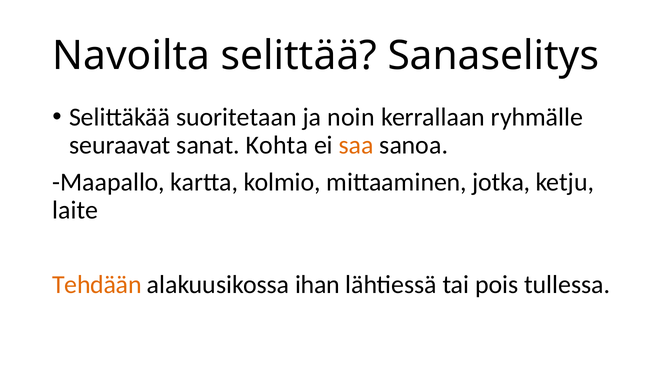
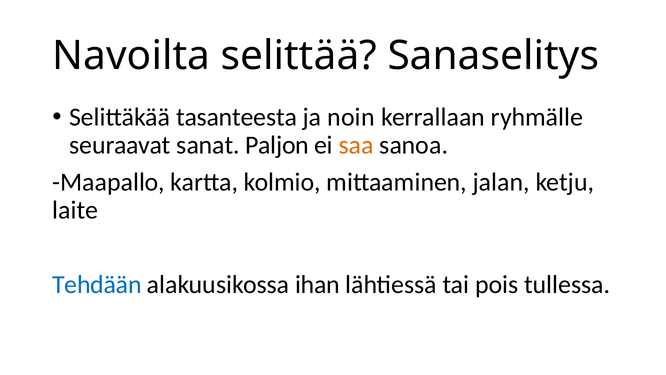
suoritetaan: suoritetaan -> tasanteesta (236, 117)
Kohta: Kohta -> Paljon (277, 145)
jotka: jotka -> jalan (501, 182)
Tehdään colour: orange -> blue (97, 285)
